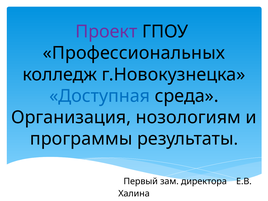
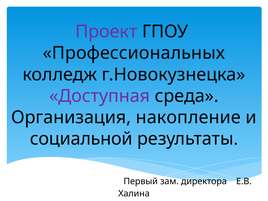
Доступная colour: blue -> purple (100, 96)
нозологиям: нозологиям -> накопление (188, 117)
программы: программы -> социальной (81, 139)
